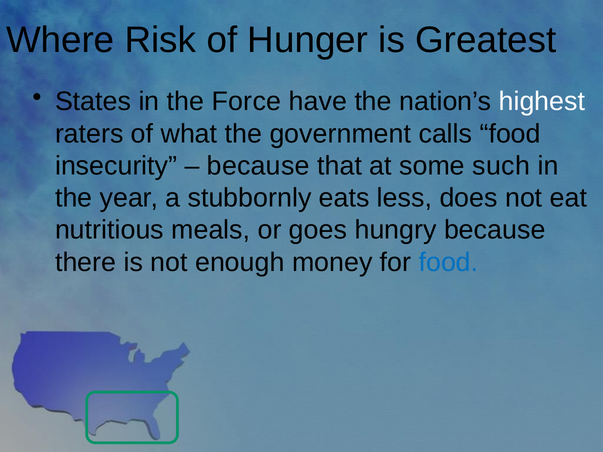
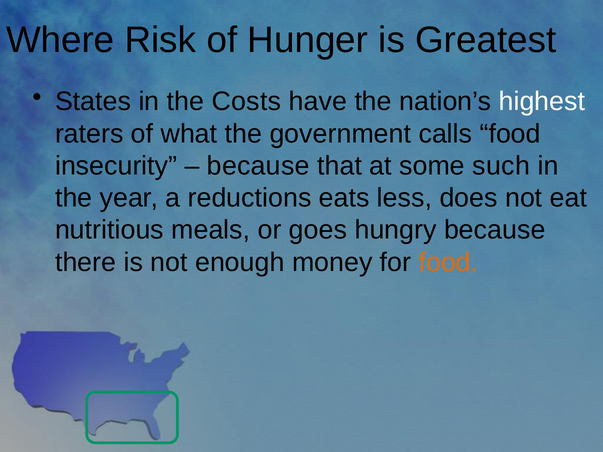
Force: Force -> Costs (246, 102)
stubbornly: stubbornly -> reductions (250, 198)
food colour: blue -> orange (448, 262)
